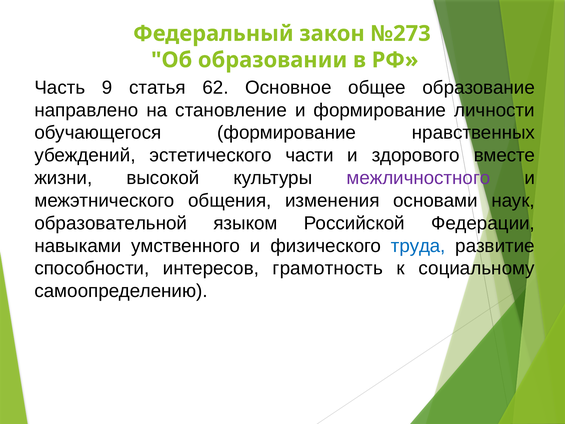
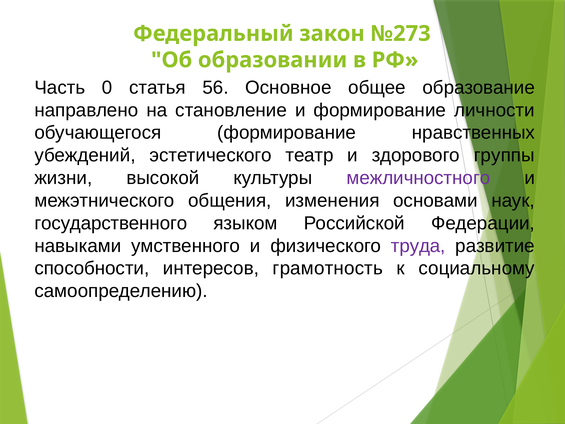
9: 9 -> 0 (107, 87)
62: 62 -> 56 (215, 87)
части: части -> театр (310, 155)
вместе: вместе -> группы (504, 155)
образовательной: образовательной -> государственного (111, 223)
труда colour: blue -> purple (418, 246)
